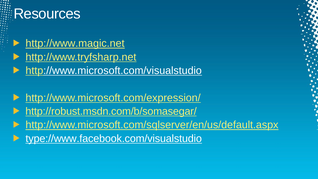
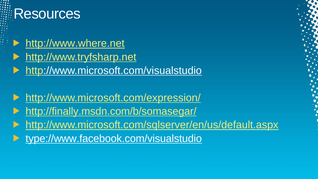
http://www.magic.net: http://www.magic.net -> http://www.where.net (75, 43)
http://robust.msdn.com/b/somasegar/: http://robust.msdn.com/b/somasegar/ -> http://finally.msdn.com/b/somasegar/ (111, 111)
